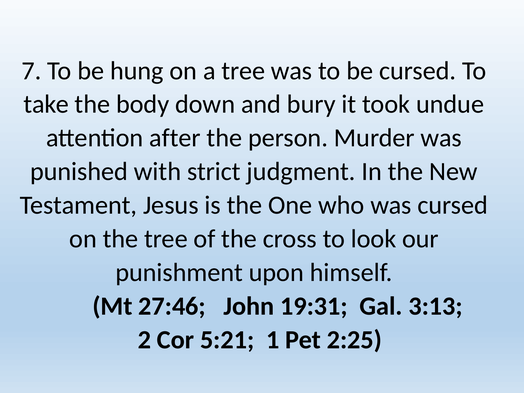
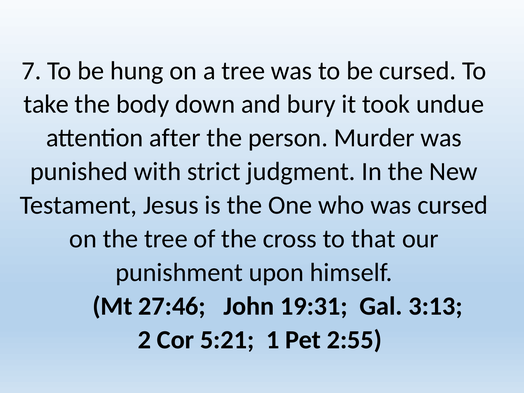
look: look -> that (373, 239)
2:25: 2:25 -> 2:55 (354, 340)
